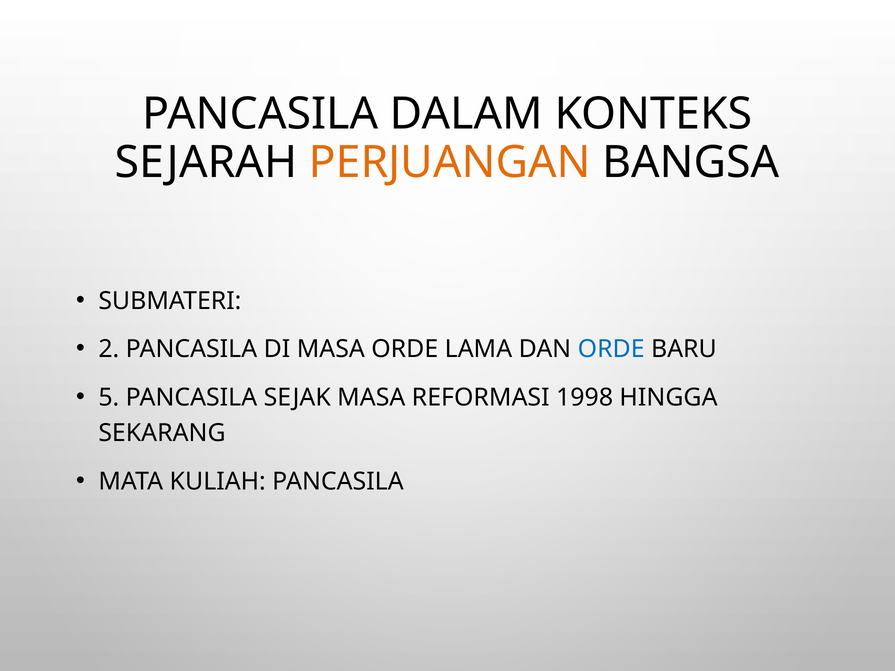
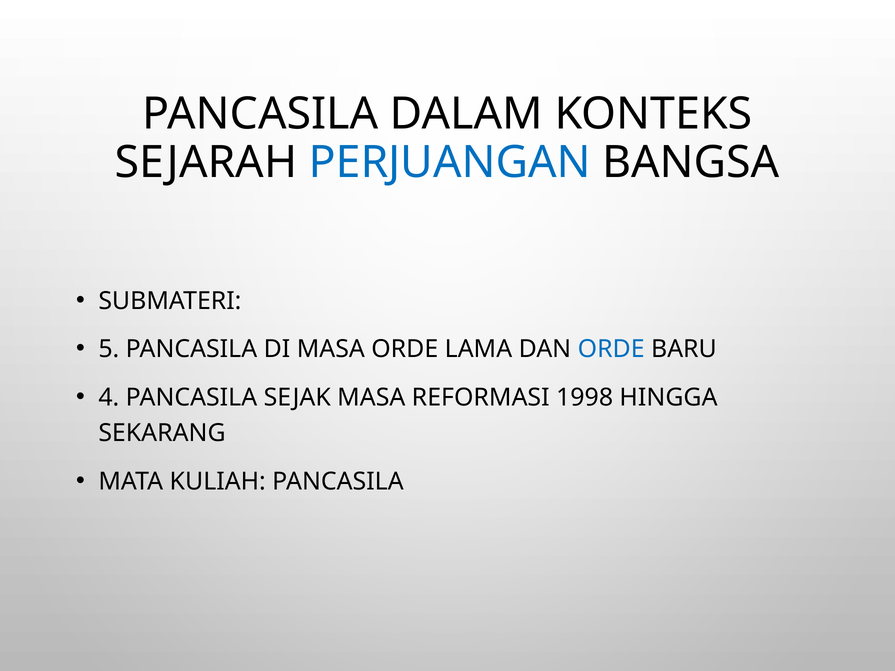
PERJUANGAN colour: orange -> blue (450, 163)
2: 2 -> 5 (109, 349)
5: 5 -> 4 (109, 398)
